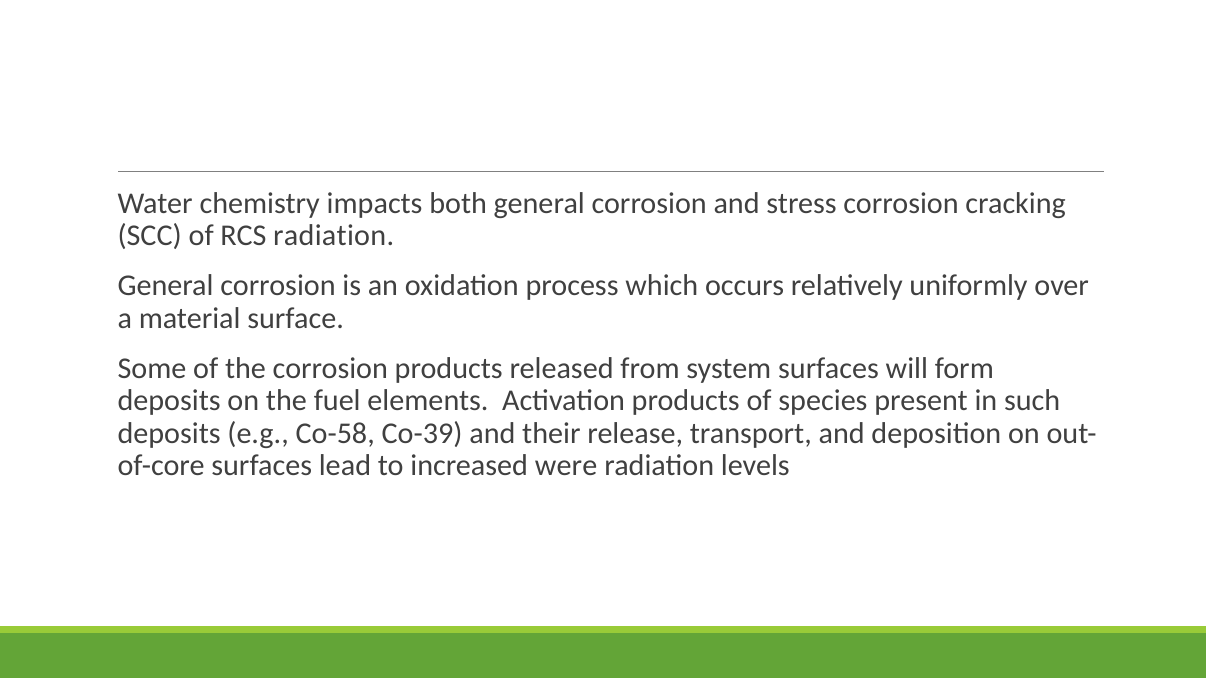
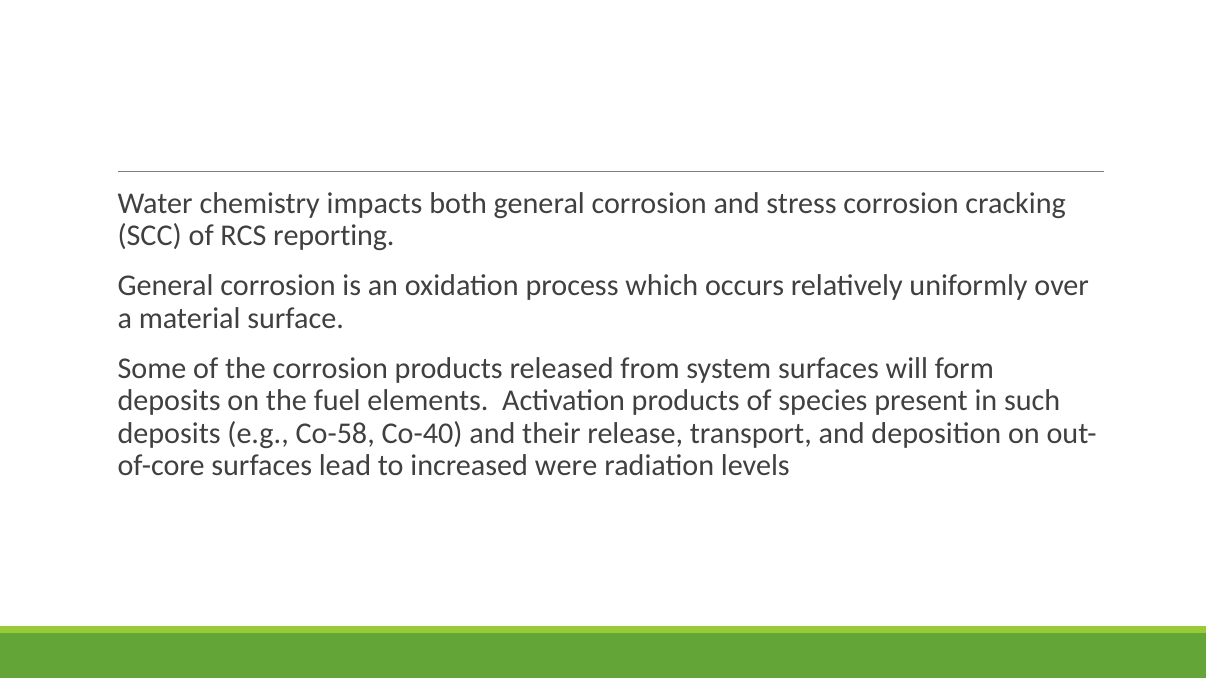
RCS radiation: radiation -> reporting (334, 236)
Co-39: Co-39 -> Co-40 (422, 434)
